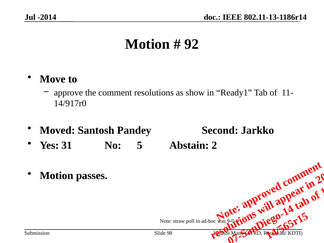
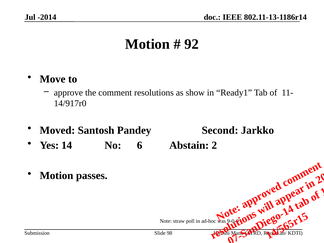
31: 31 -> 14 (67, 145)
No 5: 5 -> 6 (140, 145)
